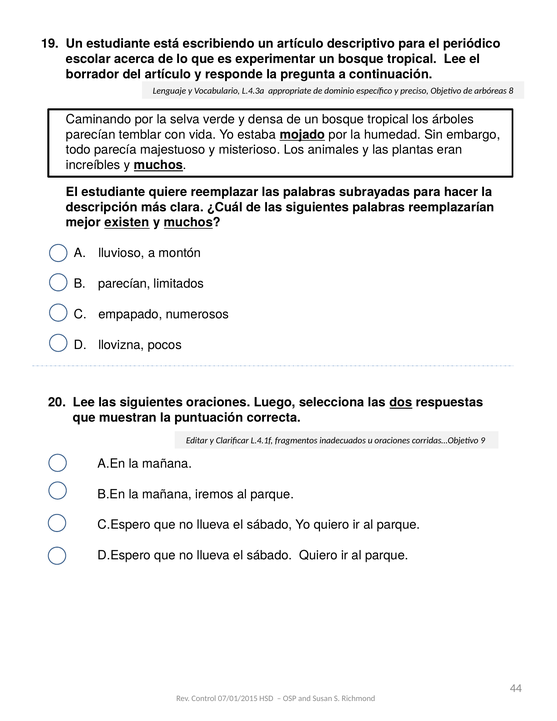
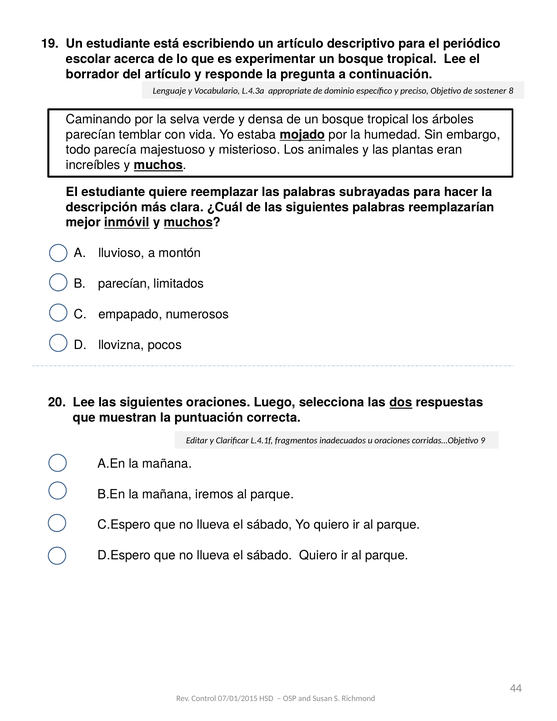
arbóreas: arbóreas -> sostener (490, 91)
existen: existen -> inmóvil (127, 222)
